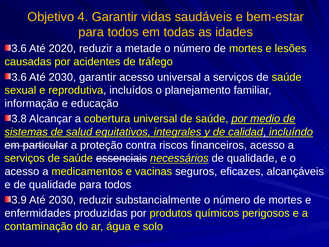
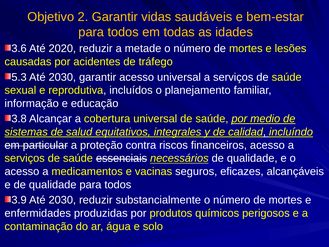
4: 4 -> 2 (83, 17)
3.6: 3.6 -> 5.3 (19, 77)
